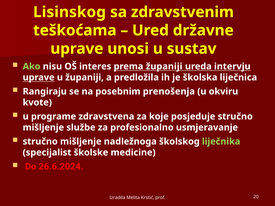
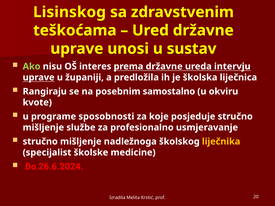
prema županiji: županiji -> državne (164, 66)
prenošenja: prenošenja -> samostalno (169, 92)
zdravstvena: zdravstvena -> sposobnosti (106, 117)
liječnika colour: light green -> yellow (221, 142)
